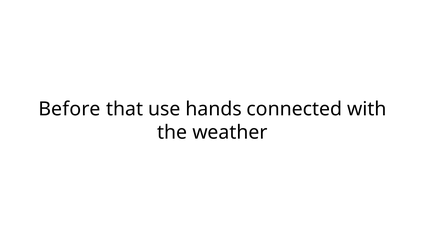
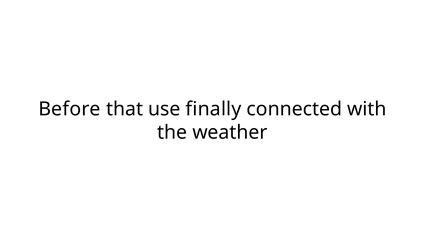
hands: hands -> finally (213, 109)
